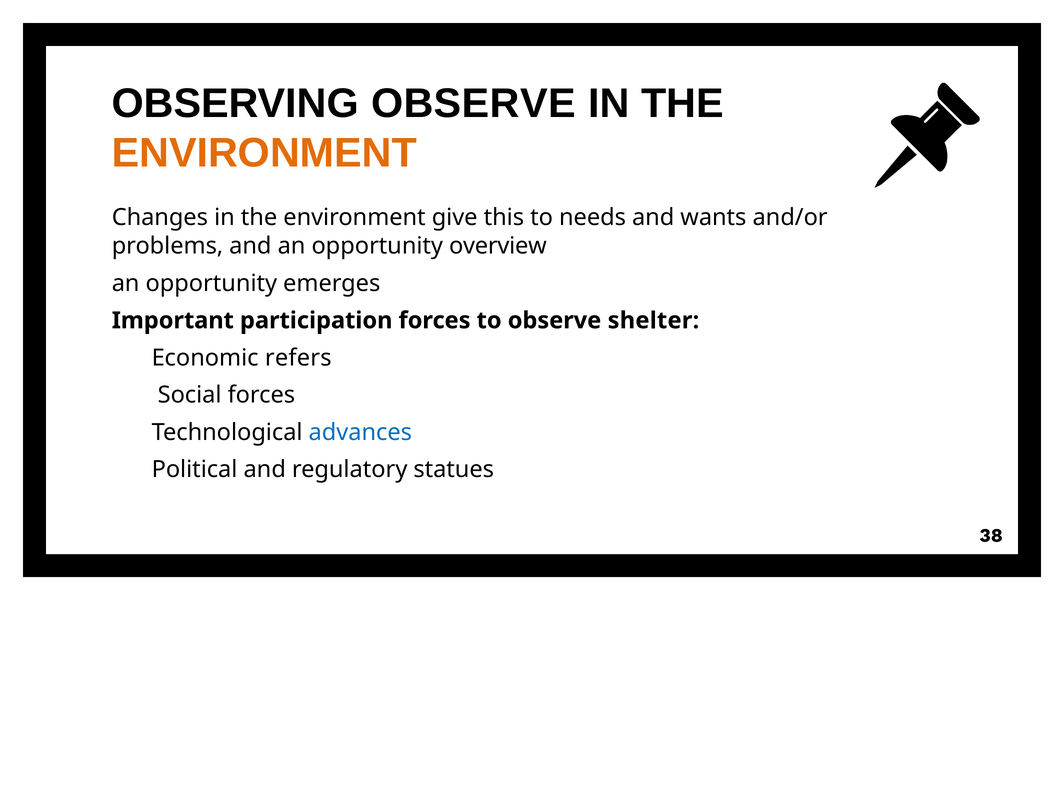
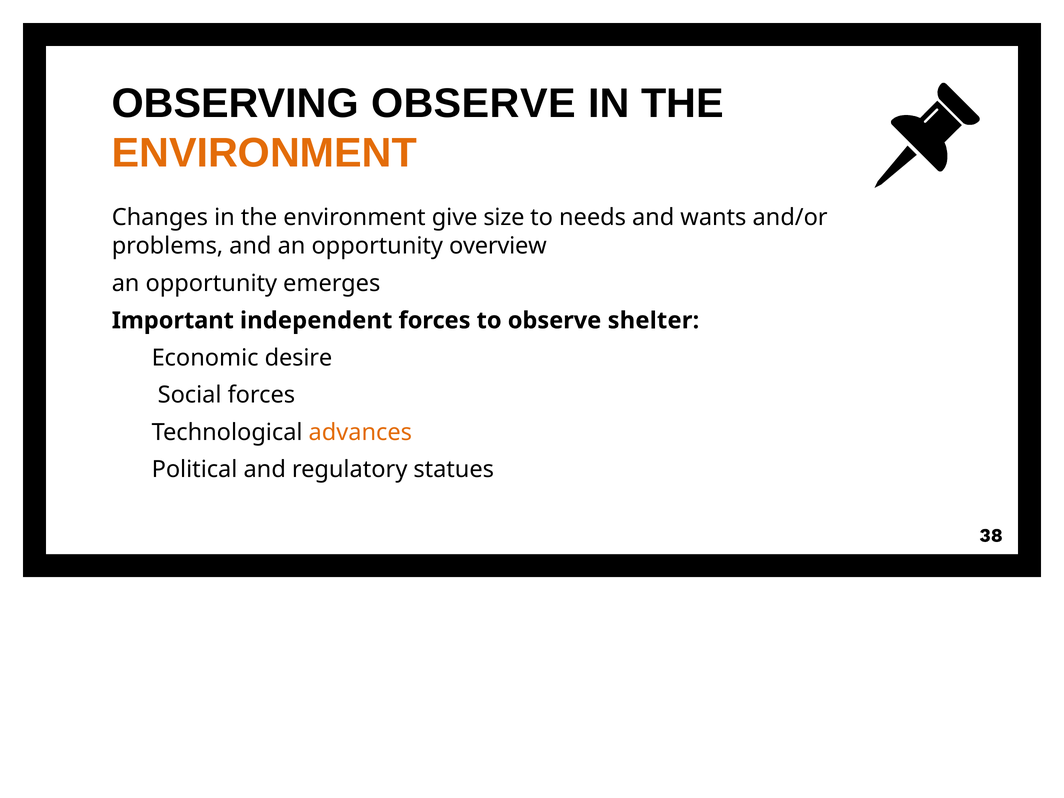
this: this -> size (504, 218)
participation: participation -> independent (316, 320)
refers: refers -> desire (298, 358)
advances colour: blue -> orange (360, 432)
